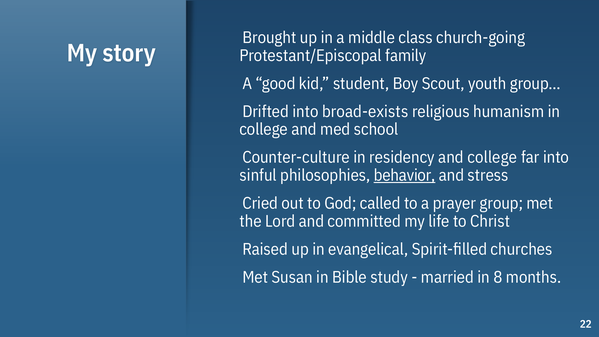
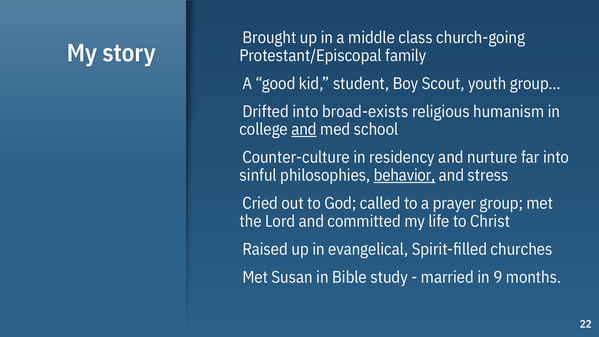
and underline: none -> present (304, 129)
and college: college -> nurture (492, 157)
8: 8 -> 9 (498, 277)
